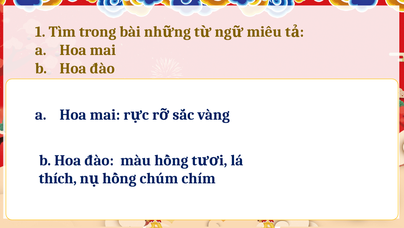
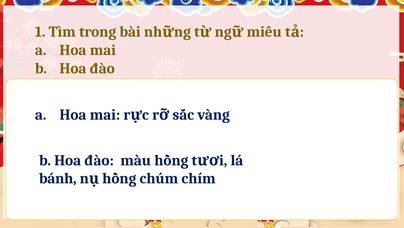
thích: thích -> bánh (58, 178)
